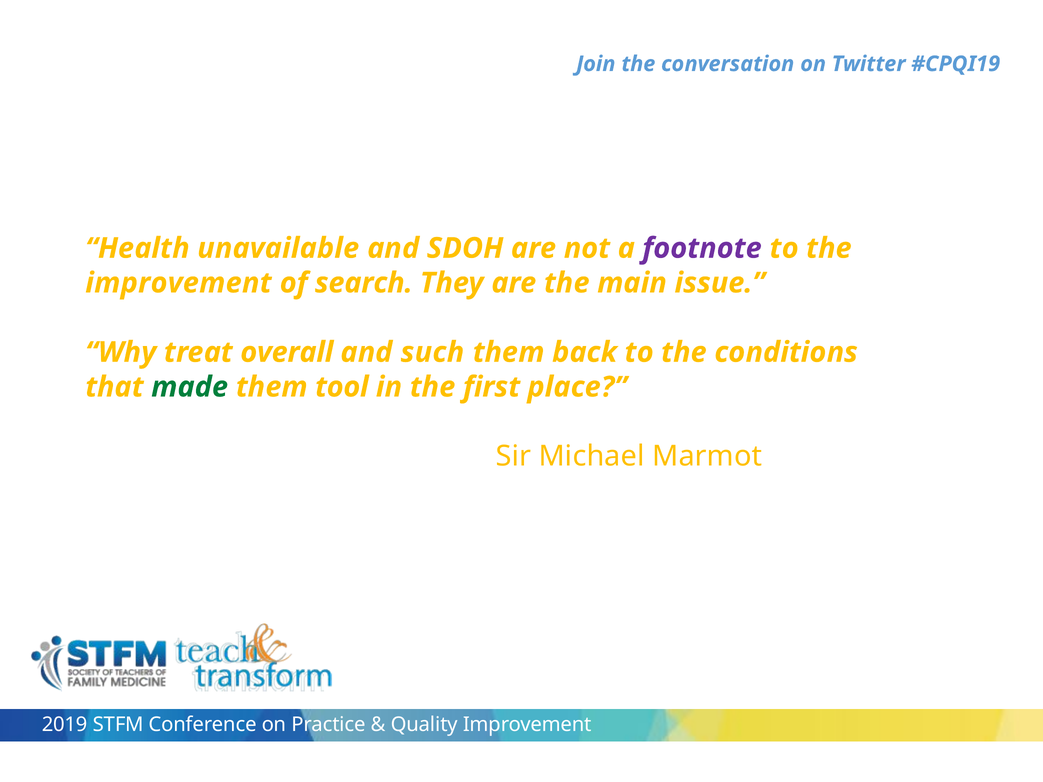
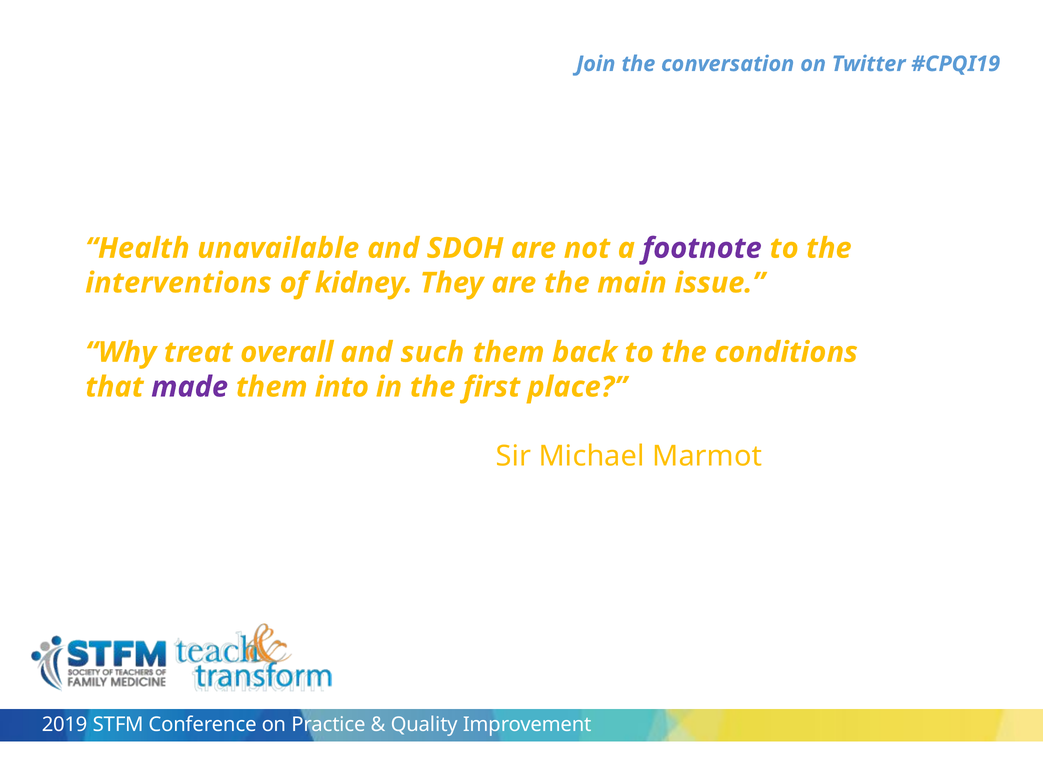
improvement: improvement -> interventions (178, 283)
search: search -> kidney (364, 283)
made colour: green -> purple (190, 387)
tool: tool -> into (342, 387)
